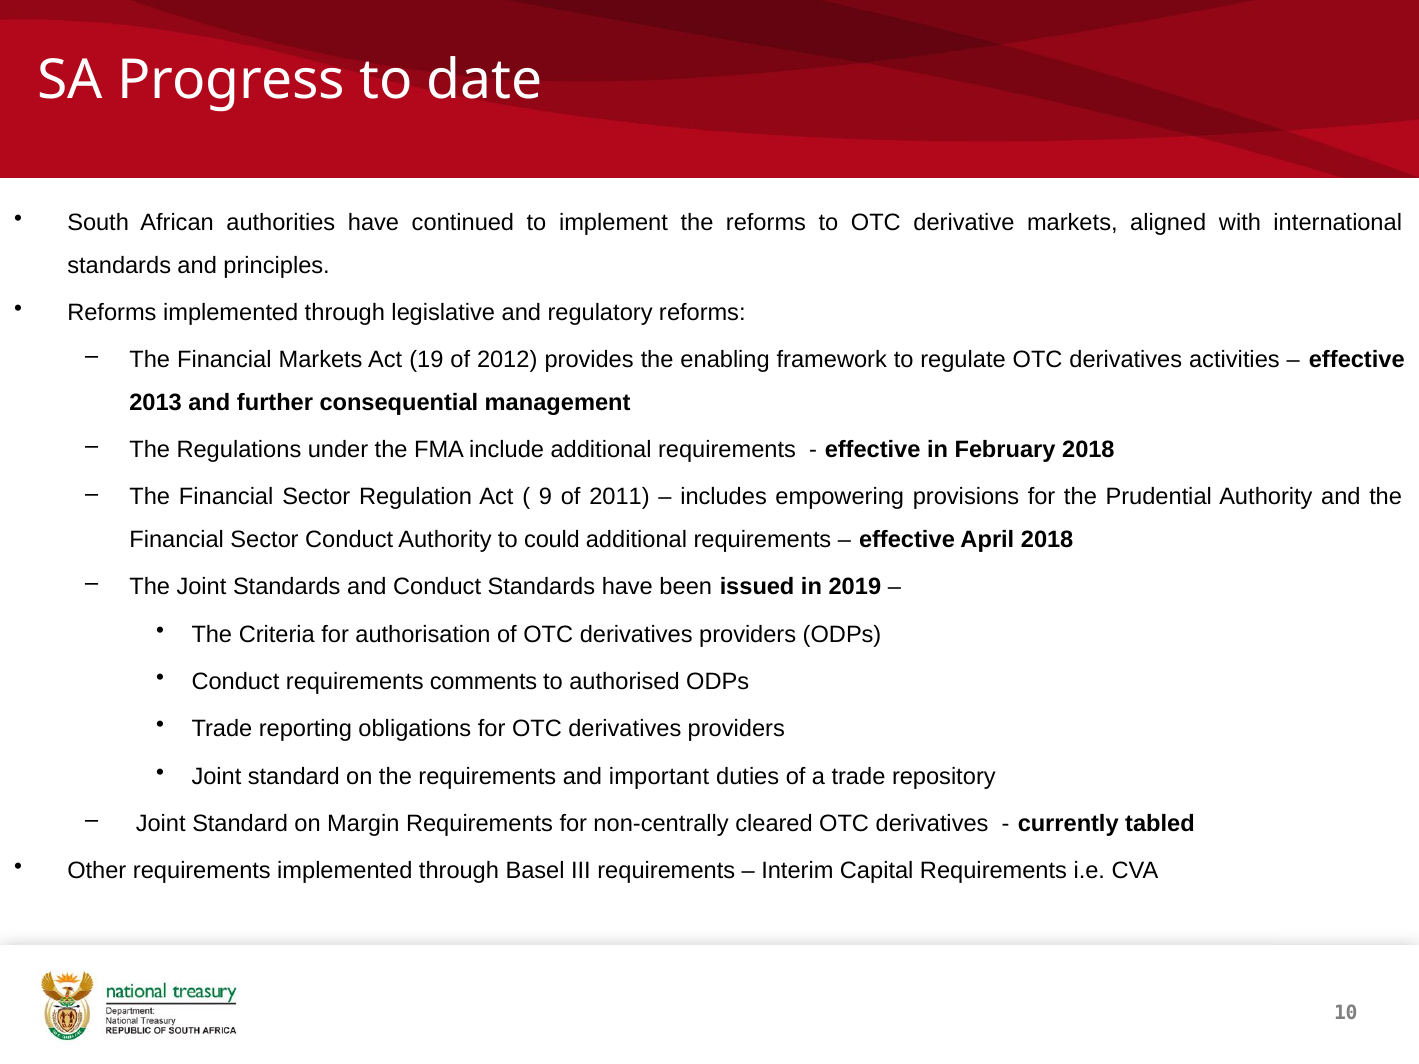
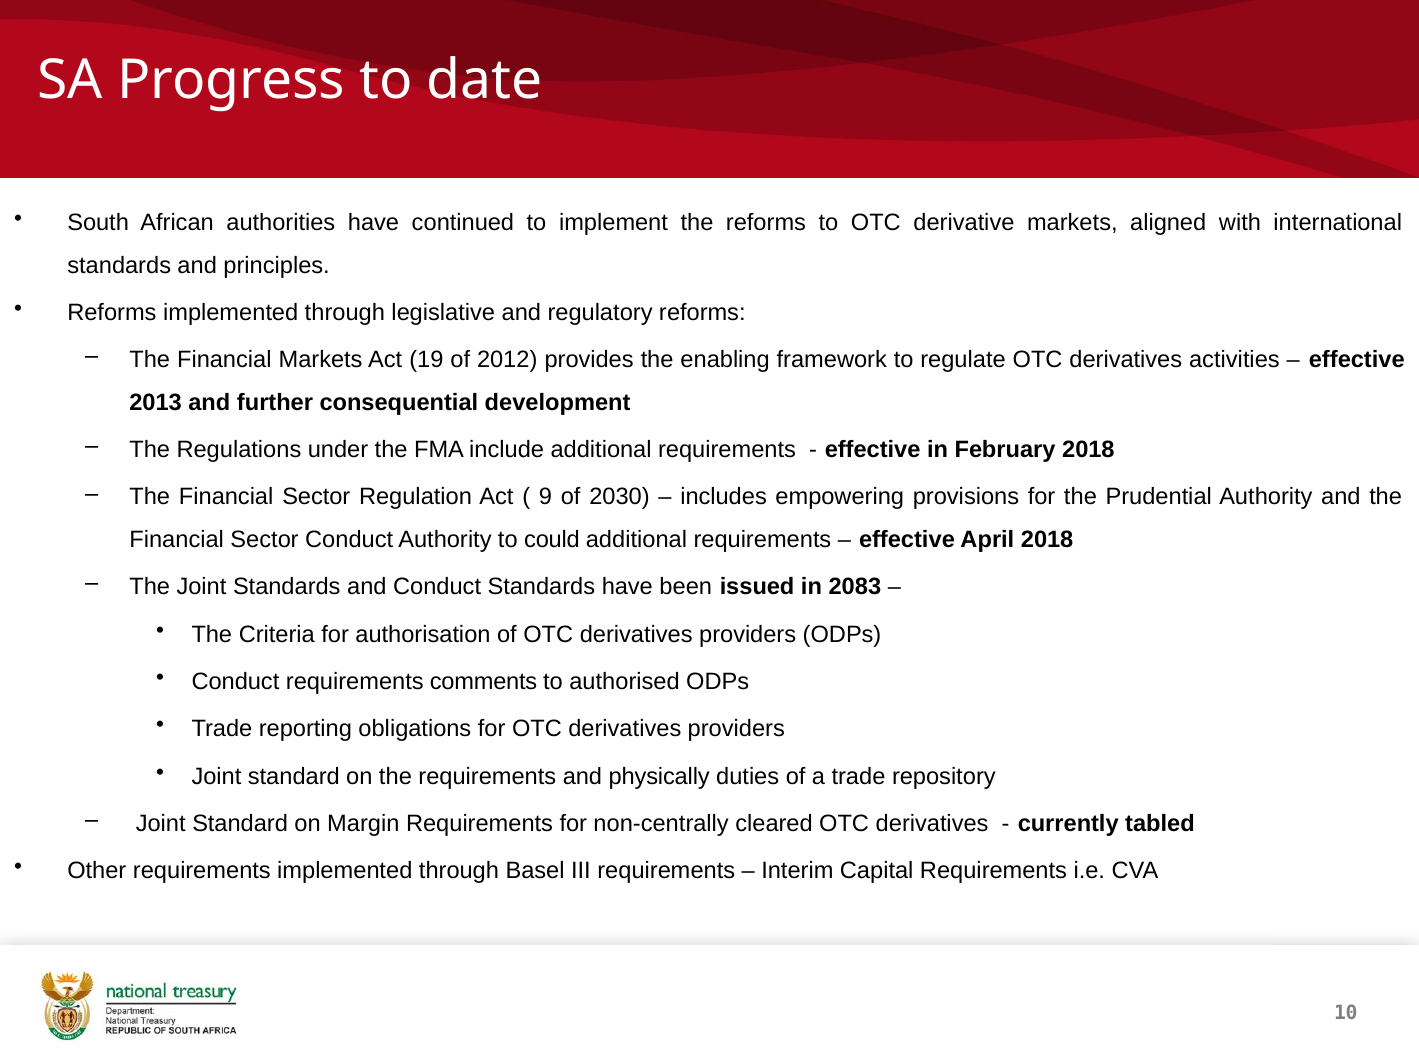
management: management -> development (558, 403)
2011: 2011 -> 2030 (619, 497)
2019: 2019 -> 2083 (855, 587)
important: important -> physically (659, 776)
